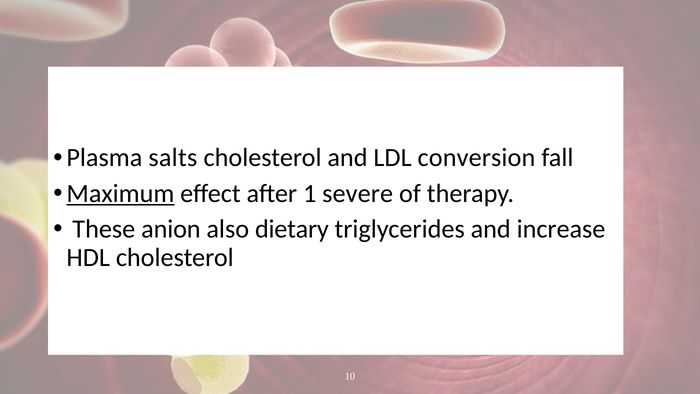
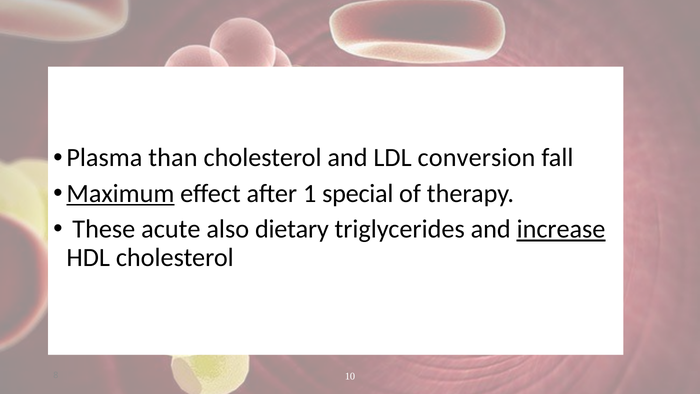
salts: salts -> than (173, 158)
severe: severe -> special (358, 193)
anion: anion -> acute (171, 229)
increase underline: none -> present (561, 229)
